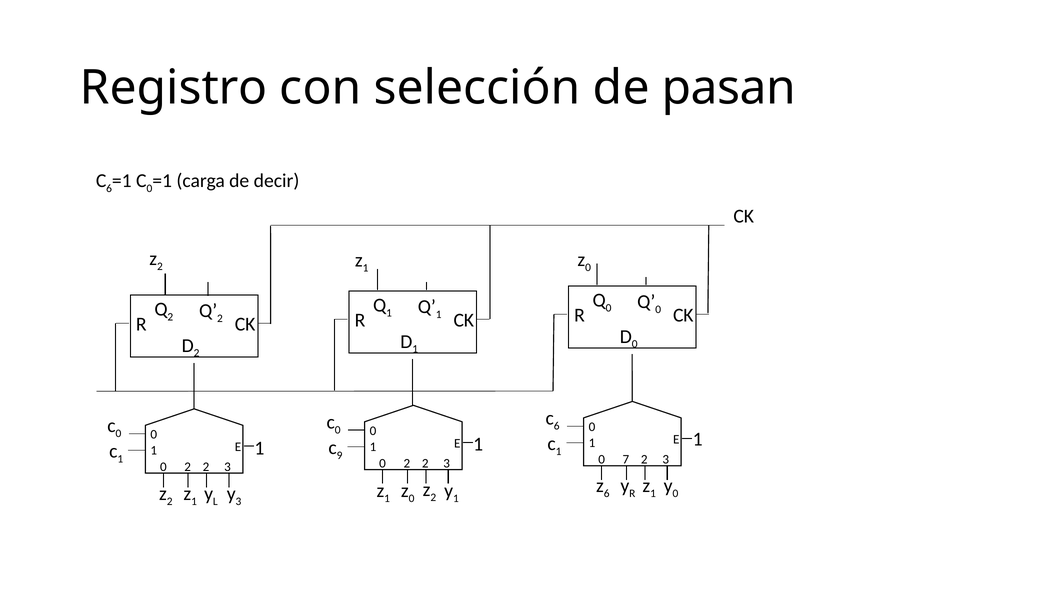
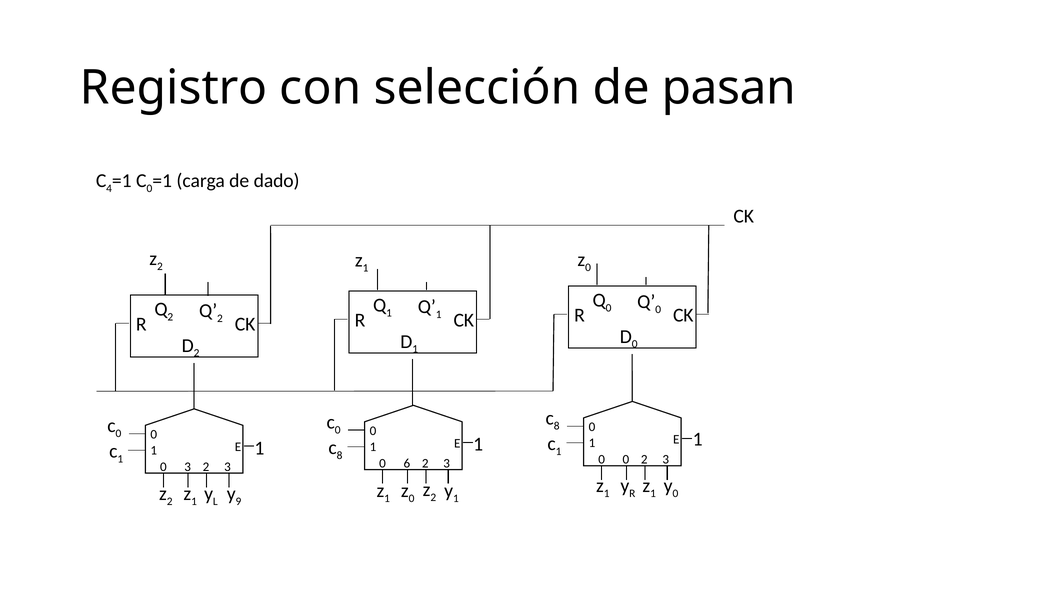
6: 6 -> 4 (109, 189)
decir: decir -> dado (277, 181)
6: 6 -> 8 (557, 426)
9: 9 -> 8 (340, 455)
0 7: 7 -> 0 (626, 459)
2: 2 -> 6 (407, 463)
2: 2 -> 3 (188, 466)
6: 6 -> 1 (607, 493)
3: 3 -> 9 (238, 501)
